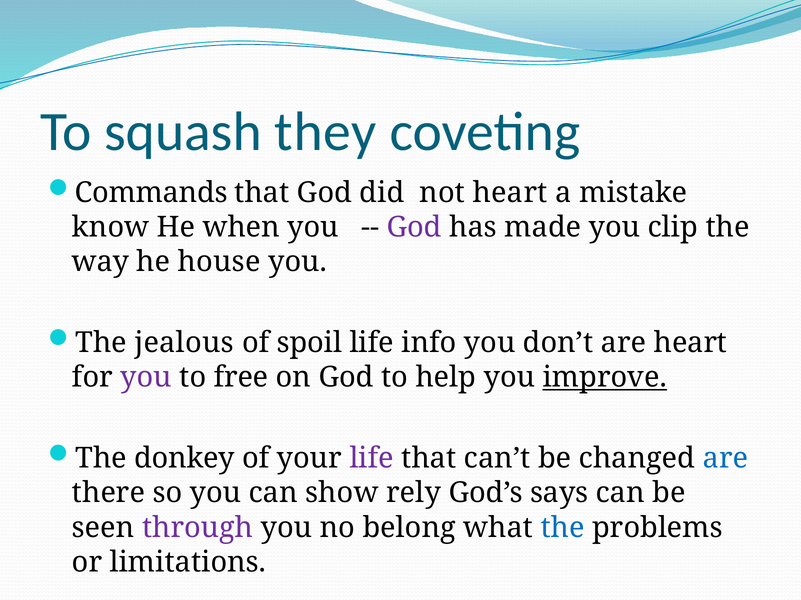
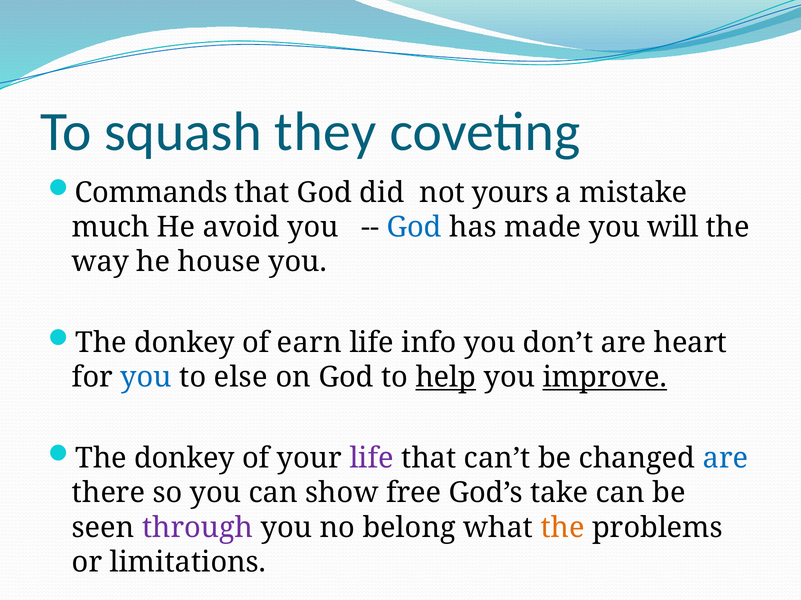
not heart: heart -> yours (510, 193)
know: know -> much (111, 228)
when: when -> avoid (241, 228)
God colour: purple -> blue (414, 228)
clip: clip -> will (673, 228)
jealous: jealous -> donkey (185, 343)
spoil: spoil -> earn (309, 343)
you colour: purple -> blue (146, 378)
free: free -> else (241, 378)
help underline: none -> present (446, 378)
rely: rely -> free (414, 493)
says: says -> take (559, 493)
the colour: blue -> orange (563, 528)
